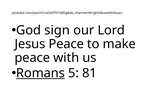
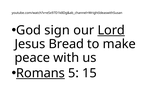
Lord underline: none -> present (111, 30)
Jesus Peace: Peace -> Bread (66, 44)
81: 81 -> 15 (89, 73)
